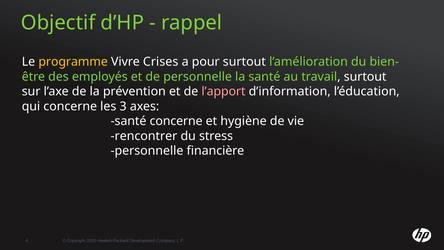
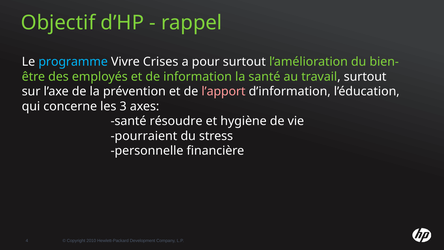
programme colour: yellow -> light blue (73, 62)
de personnelle: personnelle -> information (198, 77)
santé concerne: concerne -> résoudre (176, 121)
rencontrer: rencontrer -> pourraient (144, 136)
